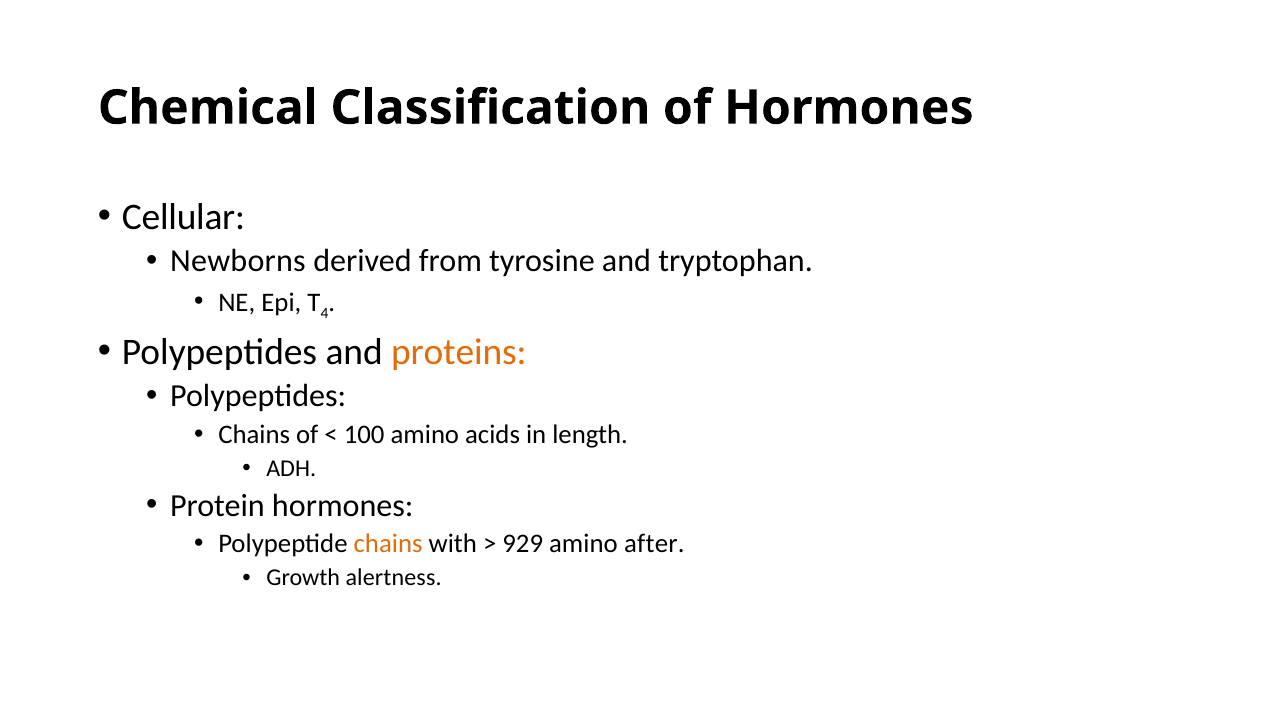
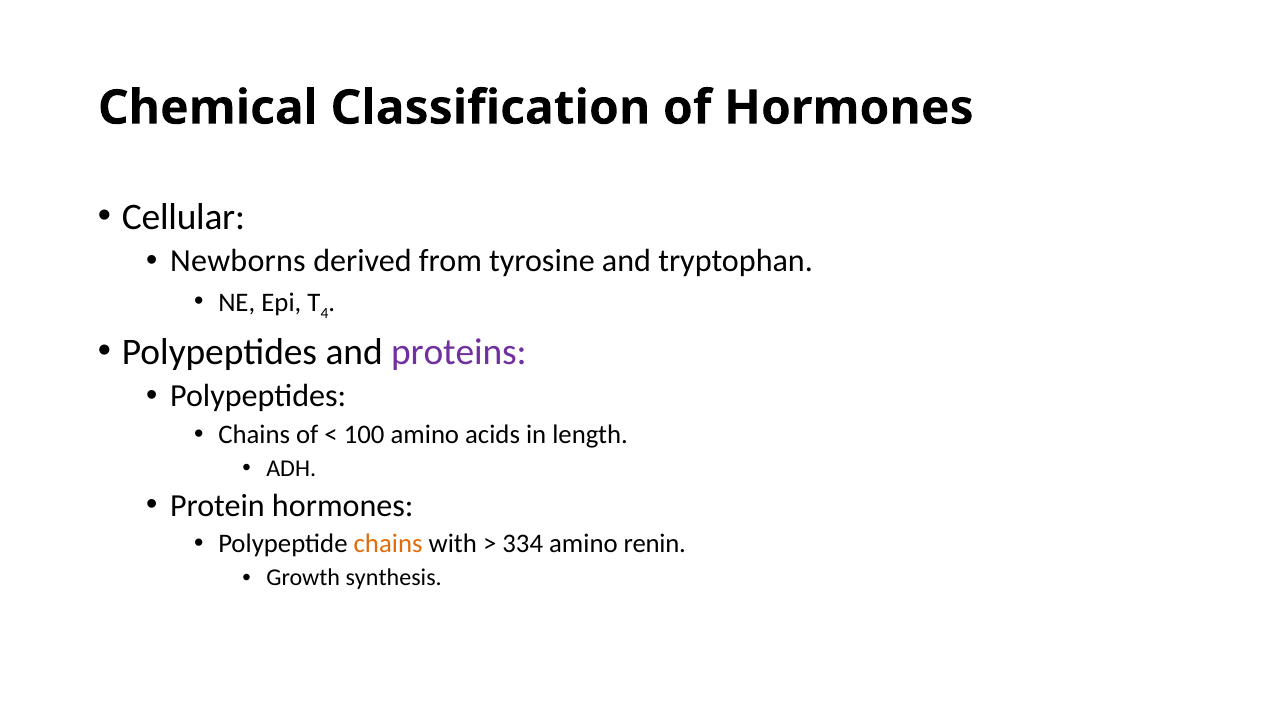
proteins colour: orange -> purple (459, 352)
929: 929 -> 334 (523, 544)
after: after -> renin (655, 544)
alertness: alertness -> synthesis (394, 578)
